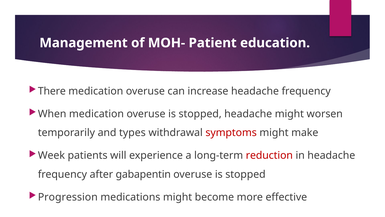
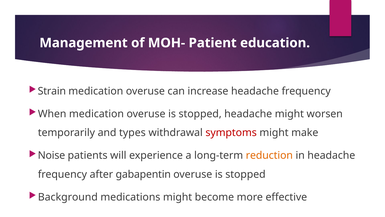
There: There -> Strain (52, 91)
Week: Week -> Noise (51, 155)
reduction colour: red -> orange (269, 155)
Progression: Progression -> Background (68, 197)
